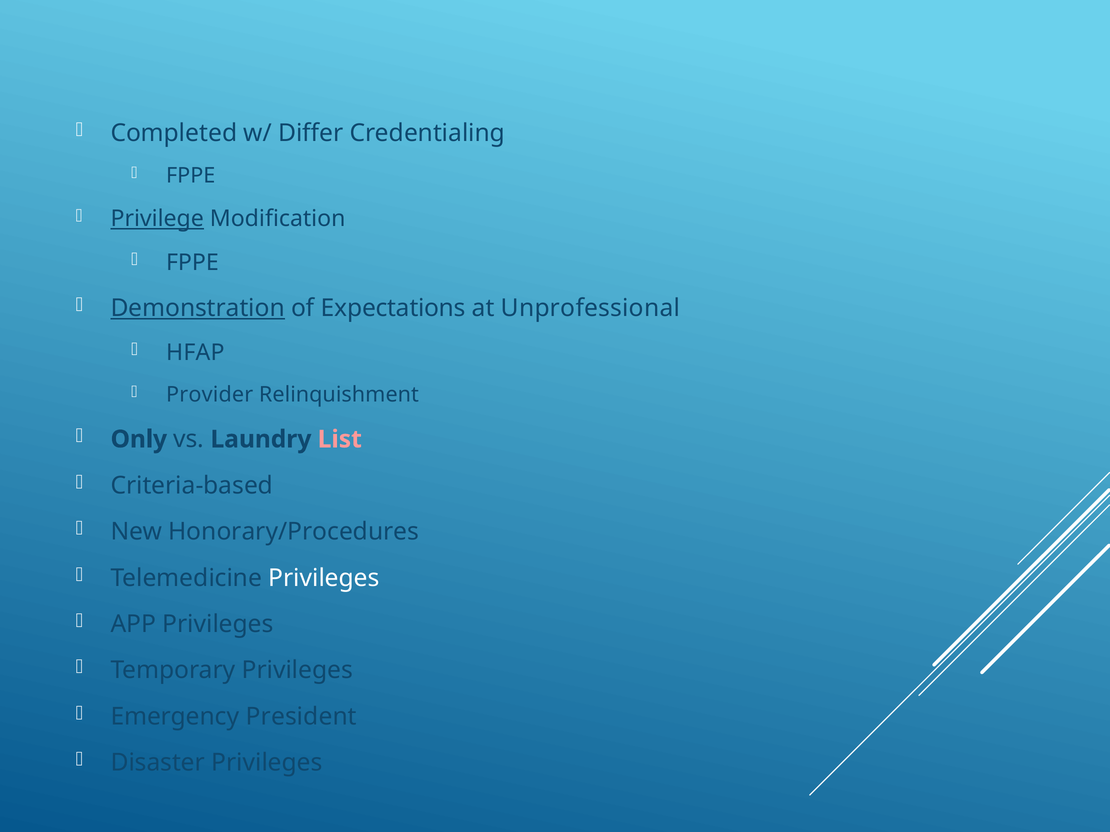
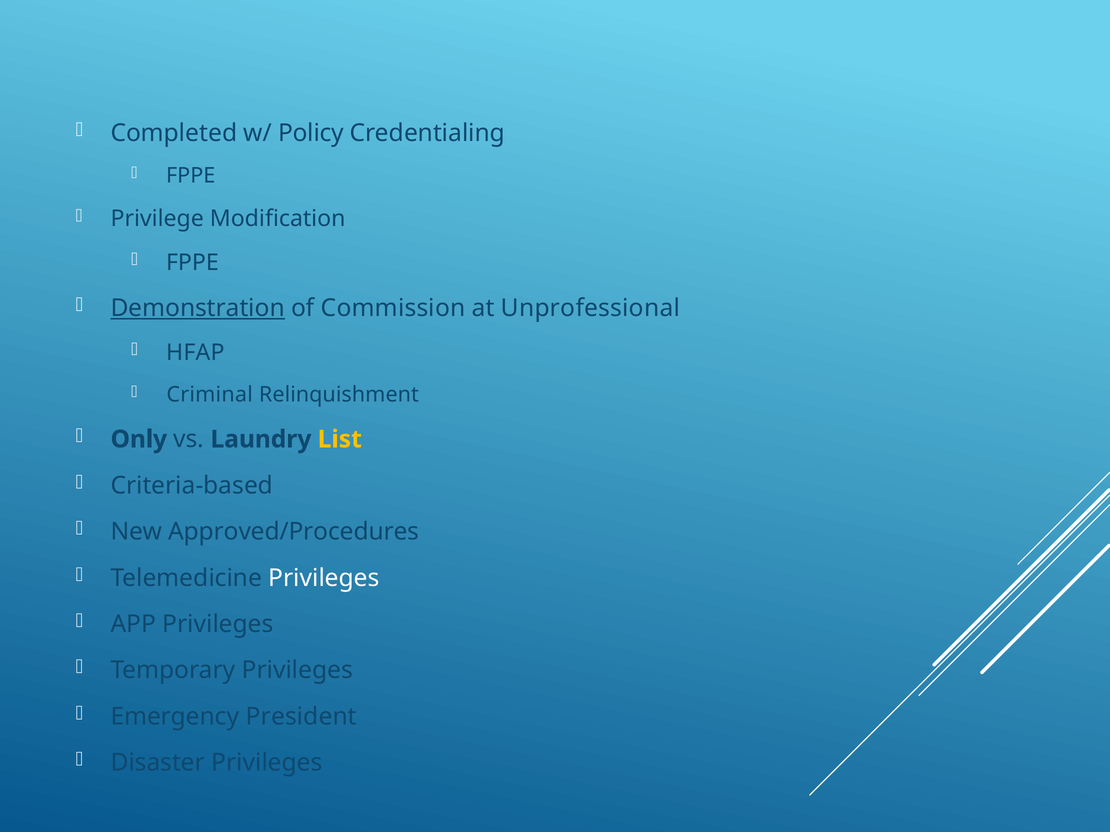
Differ: Differ -> Policy (311, 133)
Privilege underline: present -> none (157, 219)
Expectations: Expectations -> Commission (393, 308)
Provider: Provider -> Criminal (210, 395)
List colour: pink -> yellow (340, 440)
Honorary/Procedures: Honorary/Procedures -> Approved/Procedures (294, 532)
